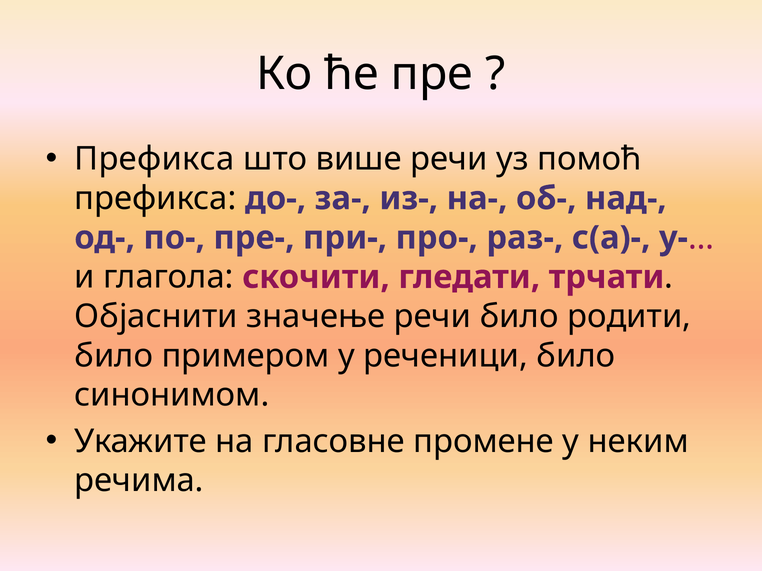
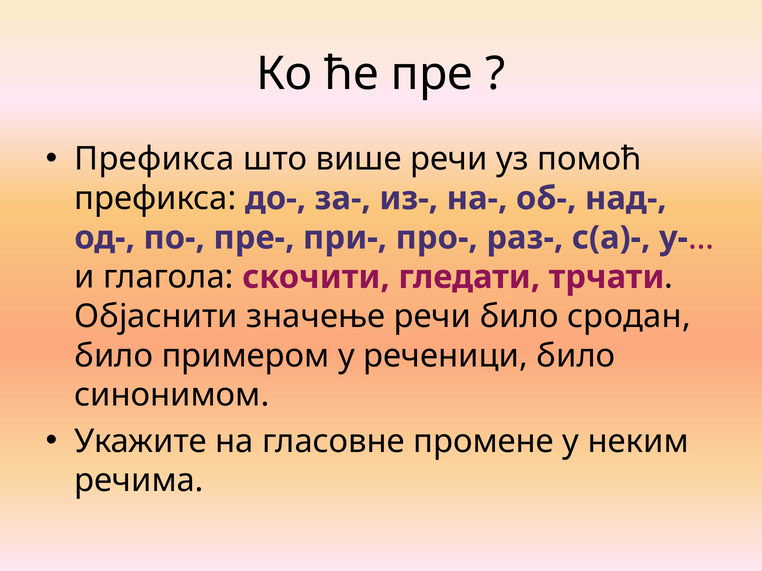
родити: родити -> сродан (629, 317)
